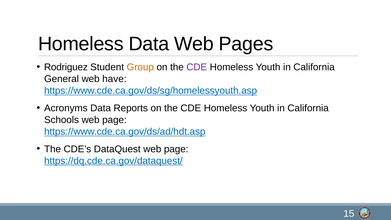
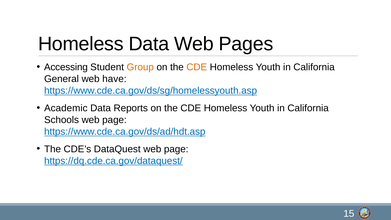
Rodriguez: Rodriguez -> Accessing (66, 67)
CDE colour: purple -> orange (197, 67)
Acronyms: Acronyms -> Academic (66, 108)
